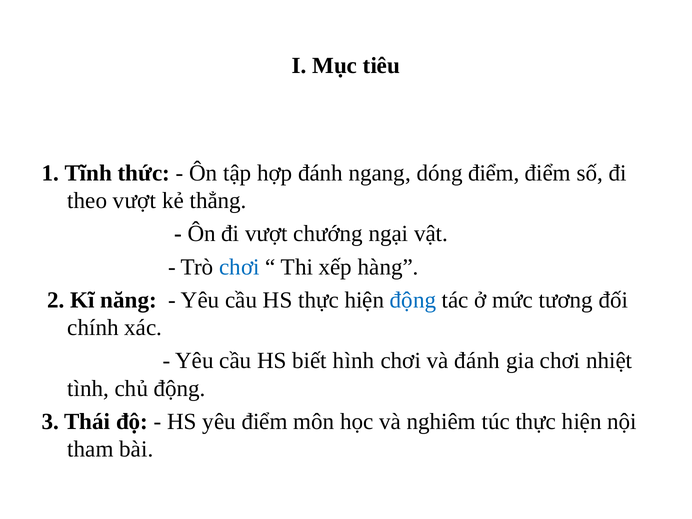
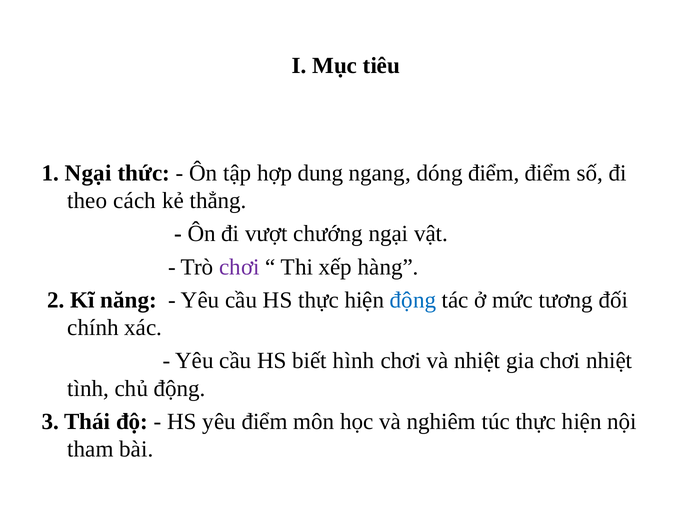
1 Tĩnh: Tĩnh -> Ngại (88, 173)
hợp đánh: đánh -> dung (321, 173)
theo vượt: vượt -> cách (135, 201)
chơi colour: blue -> purple (239, 267)
và đánh: đánh -> nhiệt (477, 361)
